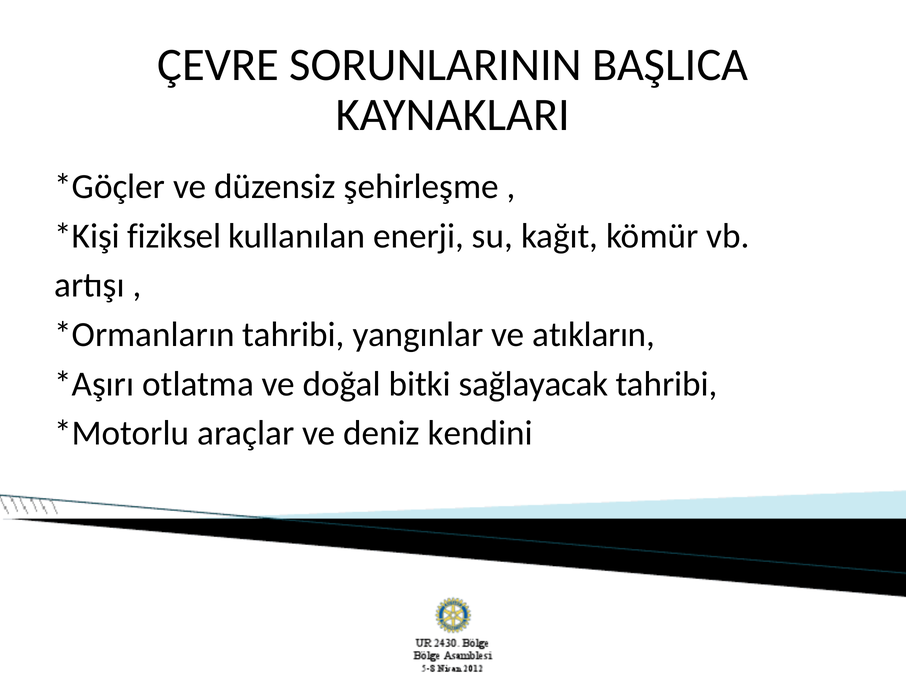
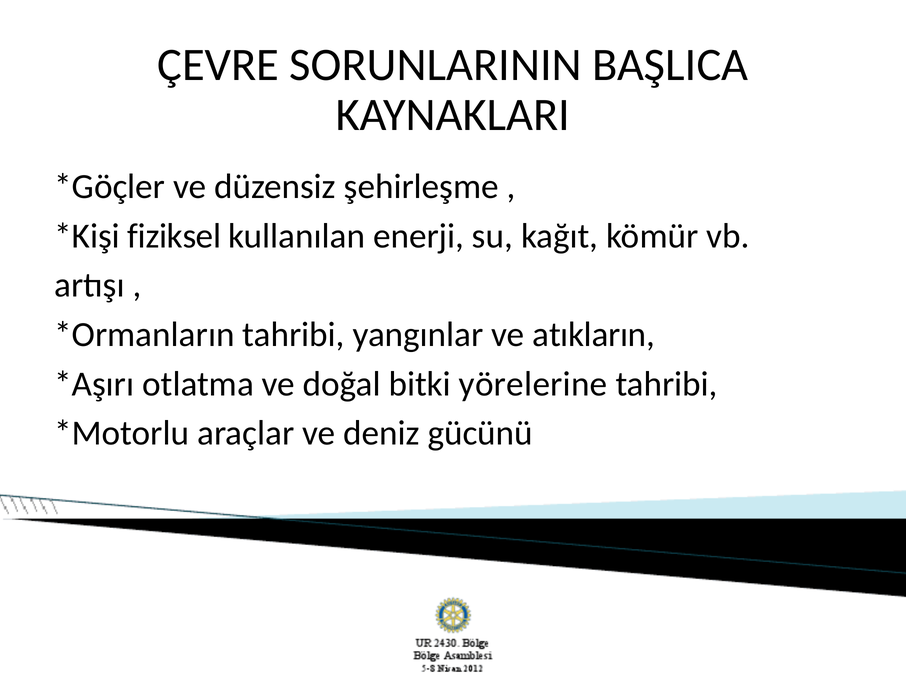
sağlayacak: sağlayacak -> yörelerine (533, 384)
kendini: kendini -> gücünü (480, 433)
